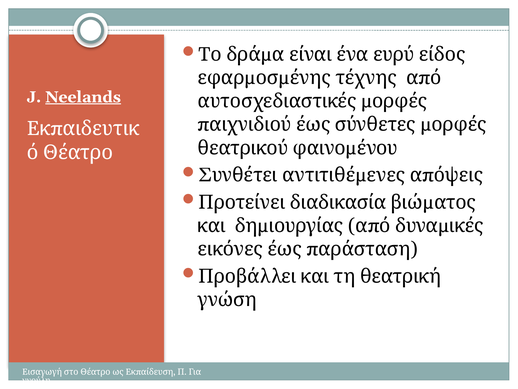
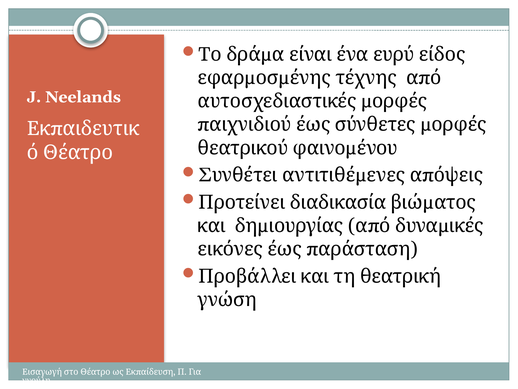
Neelands underline: present -> none (83, 97)
